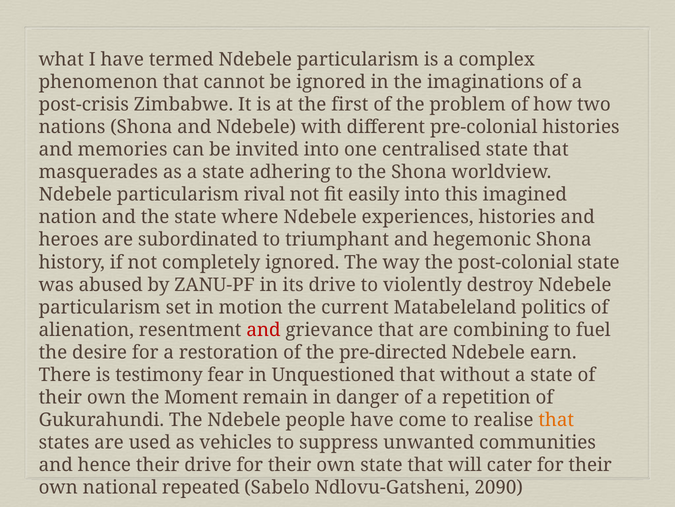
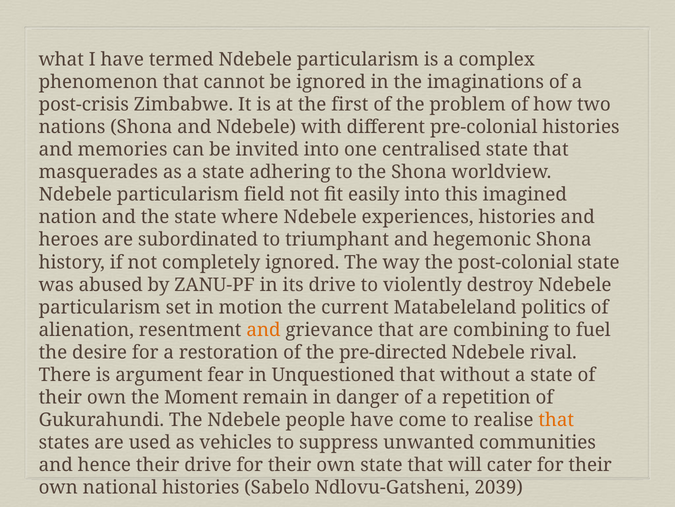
rival: rival -> field (264, 194)
and colour: red -> orange (263, 329)
earn: earn -> rival (553, 352)
testimony: testimony -> argument (159, 374)
national repeated: repeated -> histories (201, 487)
2090: 2090 -> 2039 (499, 487)
